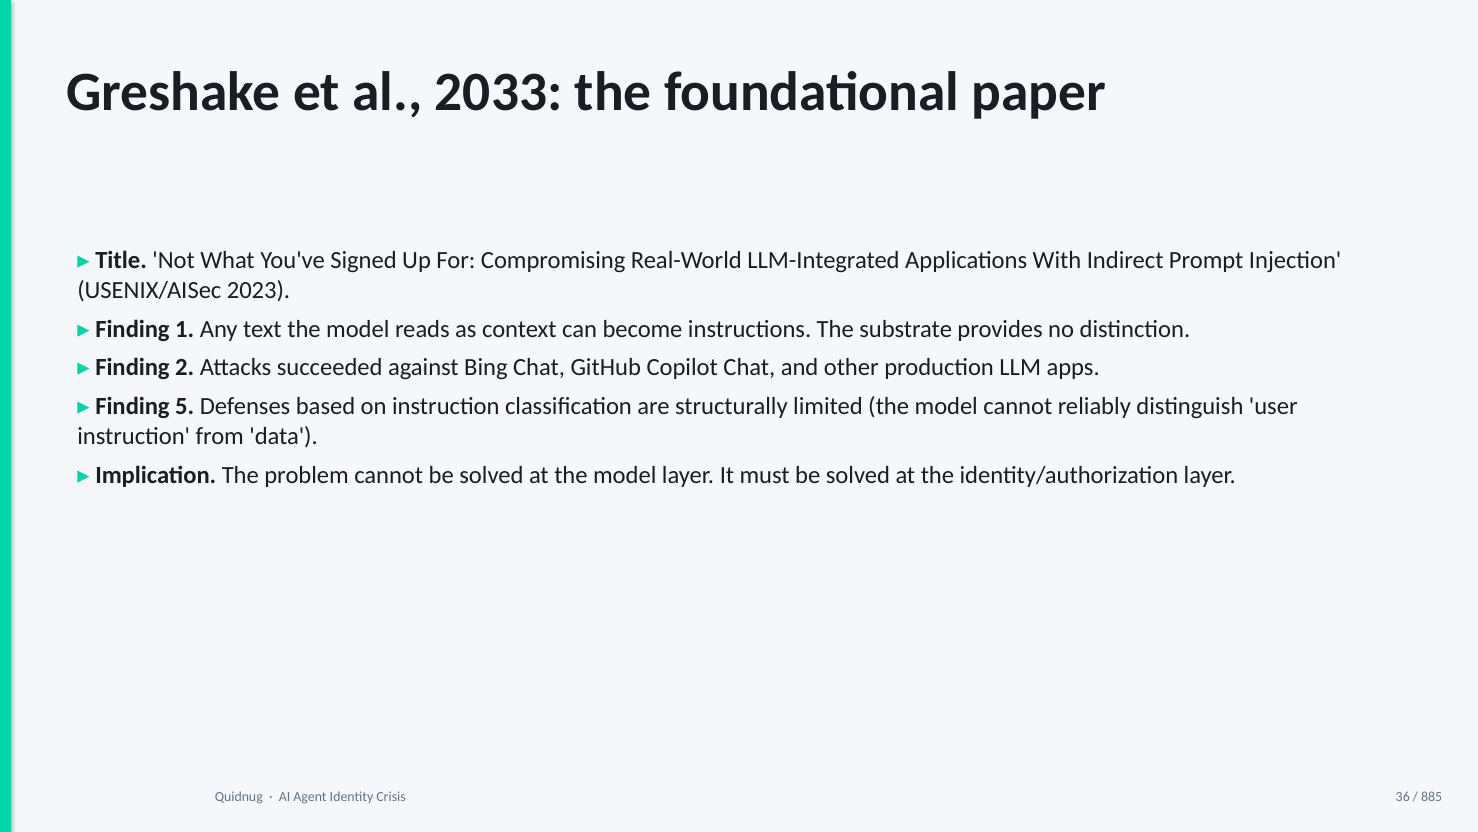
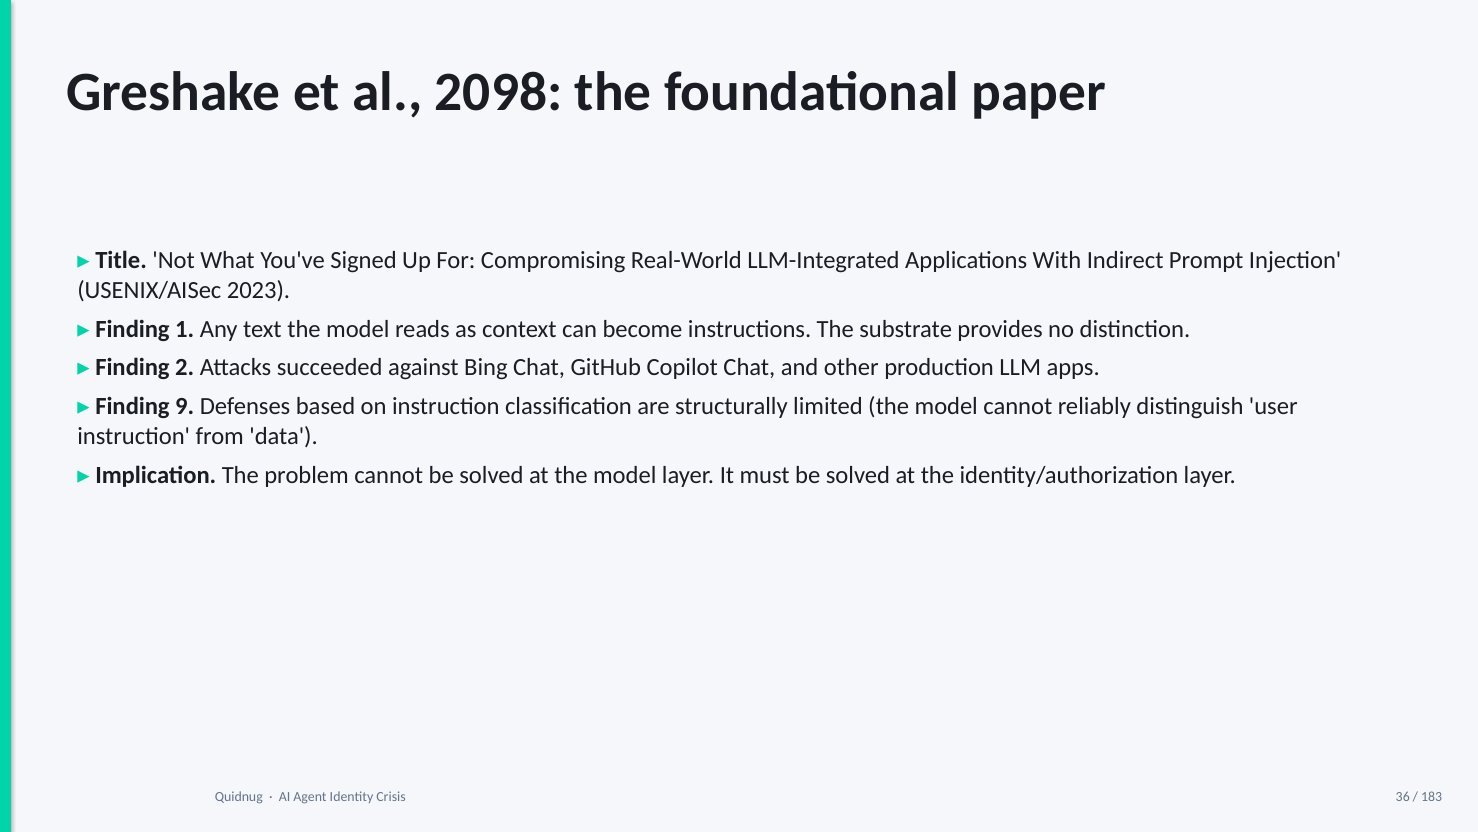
2033: 2033 -> 2098 (499, 93)
5: 5 -> 9 (185, 406)
885: 885 -> 183 (1432, 796)
